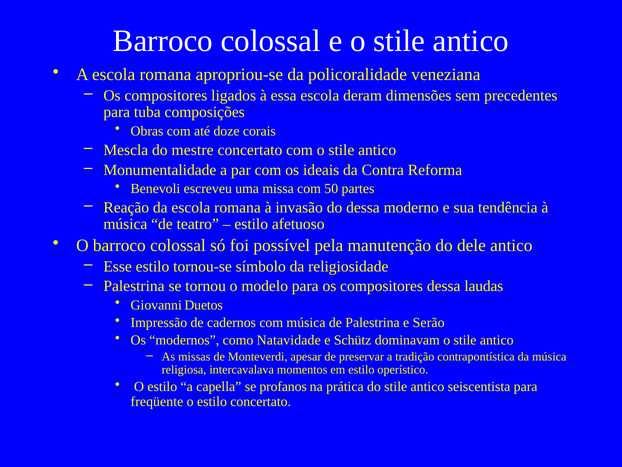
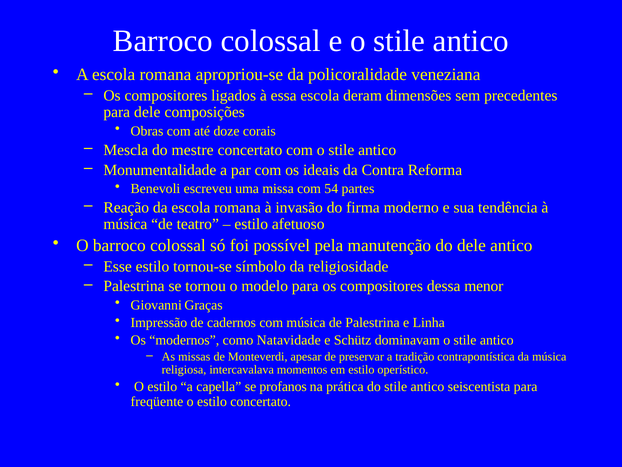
para tuba: tuba -> dele (147, 112)
50: 50 -> 54 (331, 188)
do dessa: dessa -> firma (363, 207)
laudas: laudas -> menor (484, 286)
Duetos: Duetos -> Graças (204, 305)
Serão: Serão -> Linha (429, 322)
